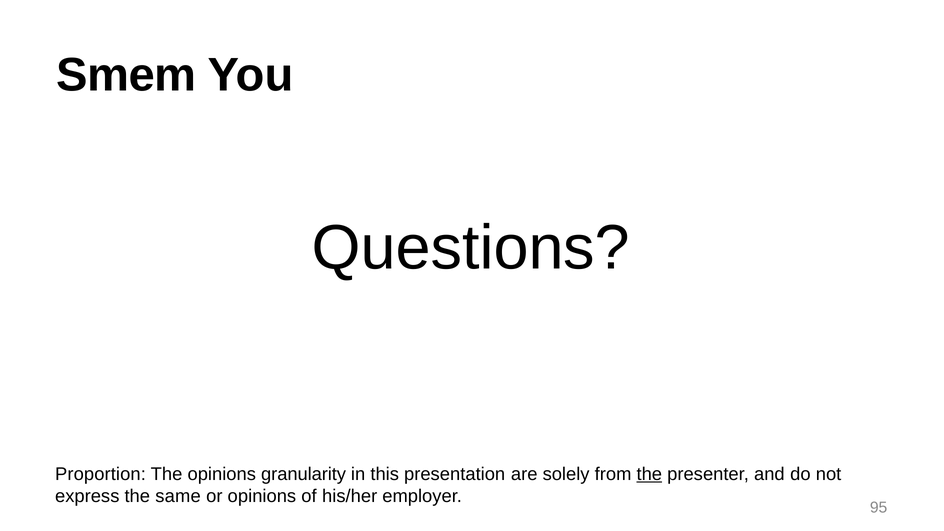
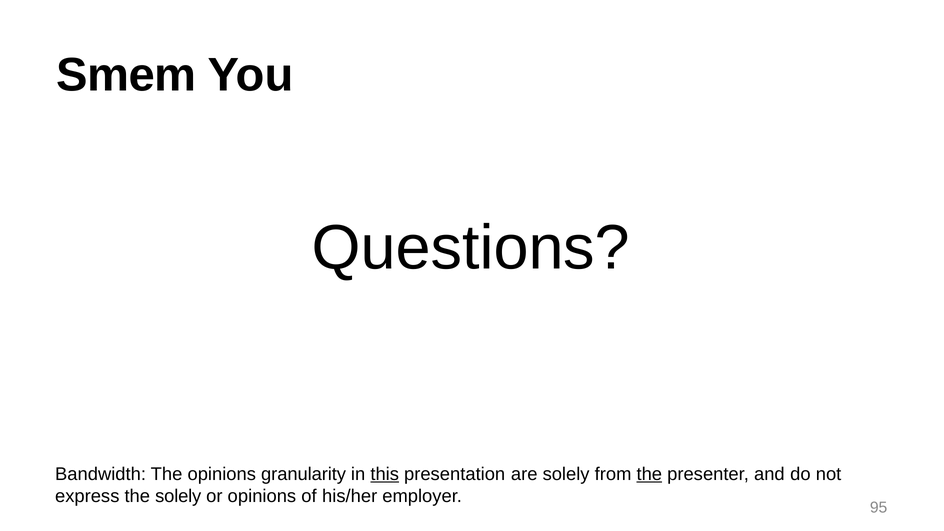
Proportion: Proportion -> Bandwidth (101, 474)
this underline: none -> present (385, 474)
the same: same -> solely (178, 496)
